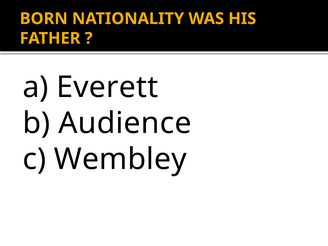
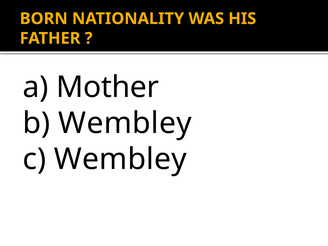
Everett: Everett -> Mother (108, 87)
b Audience: Audience -> Wembley (125, 123)
